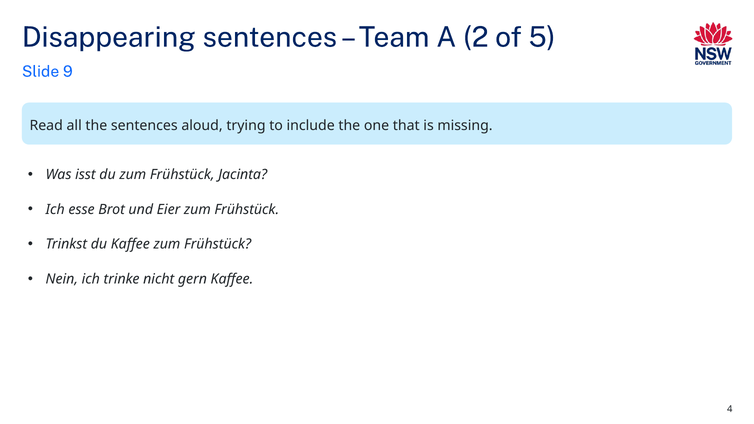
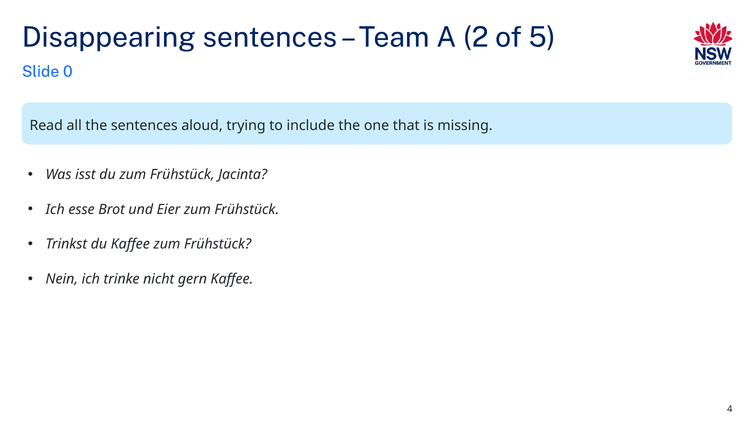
9: 9 -> 0 (68, 72)
